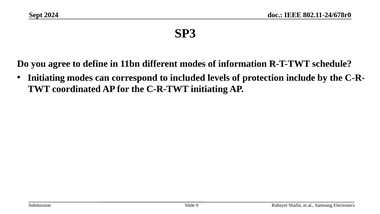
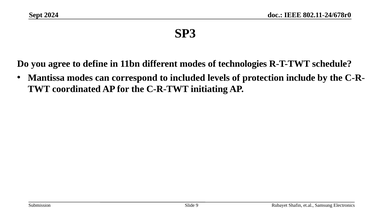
information: information -> technologies (243, 64)
Initiating: Initiating -> Mantissa (46, 78)
